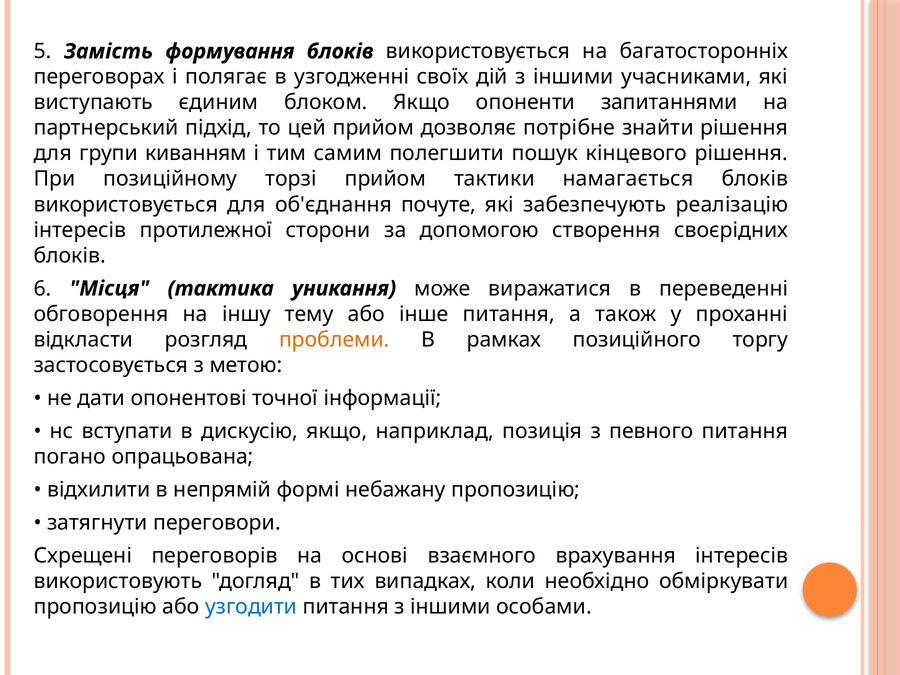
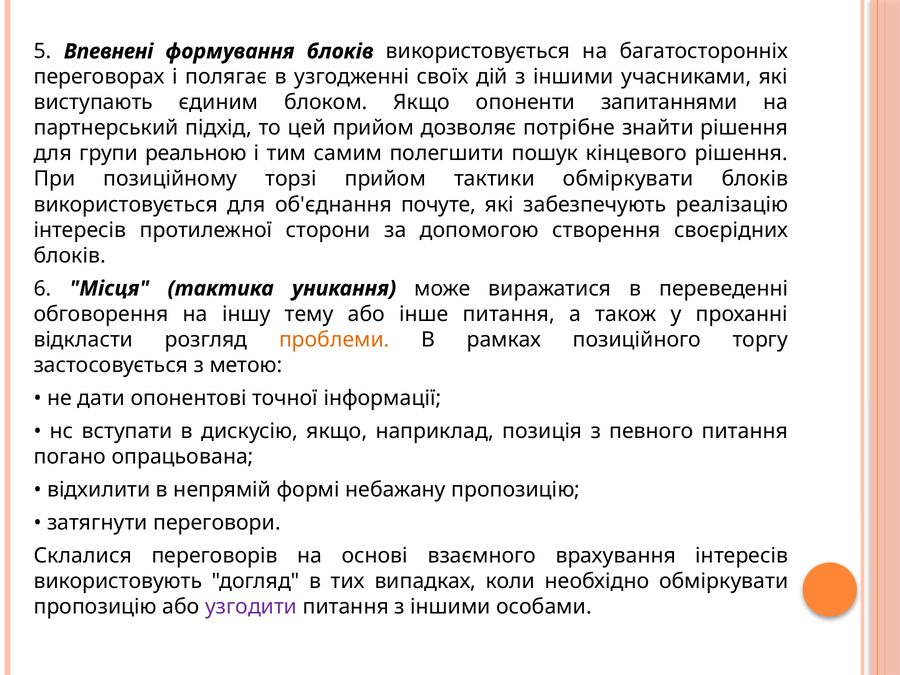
Замість: Замість -> Впевнені (109, 51)
киванням: киванням -> реальною (196, 153)
тактики намагається: намагається -> обміркувати (628, 179)
Схрещені: Схрещені -> Склалися (83, 556)
узгодити colour: blue -> purple (251, 607)
